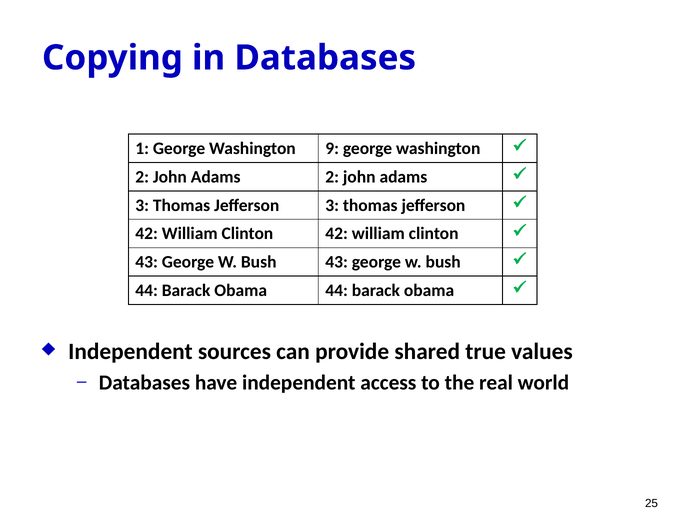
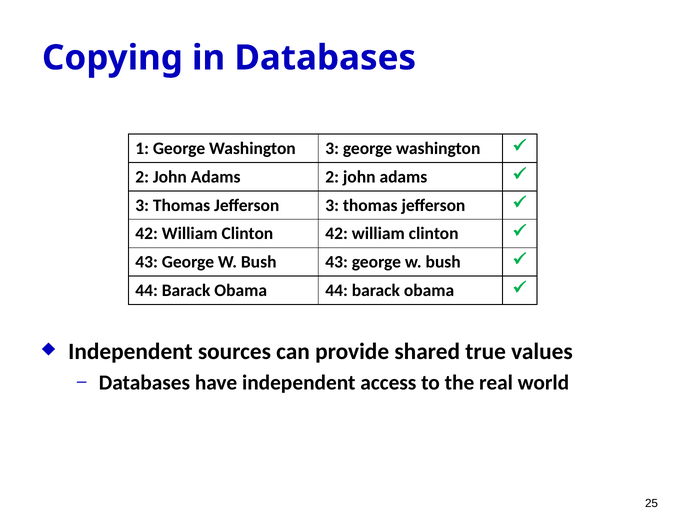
Washington 9: 9 -> 3 (332, 149)
